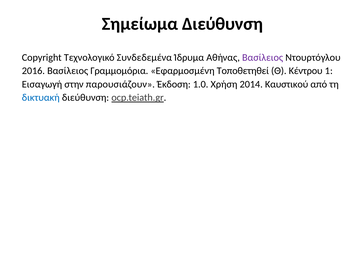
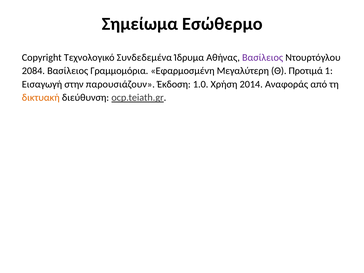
Σημείωμα Διεύθυνση: Διεύθυνση -> Εσώθερμο (222, 24)
2016: 2016 -> 2084 (33, 71)
Τοποθετηθεί: Τοποθετηθεί -> Μεγαλύτερη (243, 71)
Κέντρου: Κέντρου -> Προτιμά (306, 71)
Καυστικού: Καυστικού -> Αναφοράς (287, 84)
δικτυακή colour: blue -> orange (41, 98)
